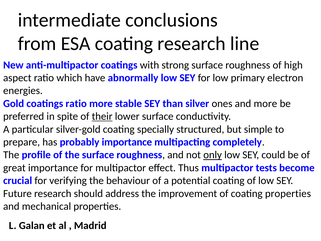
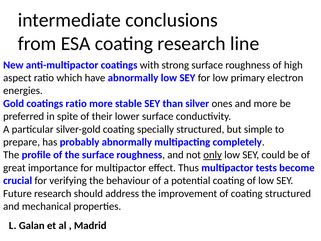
their underline: present -> none (102, 116)
probably importance: importance -> abnormally (127, 142)
coating properties: properties -> structured (288, 193)
